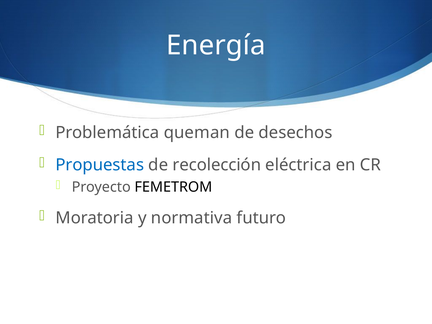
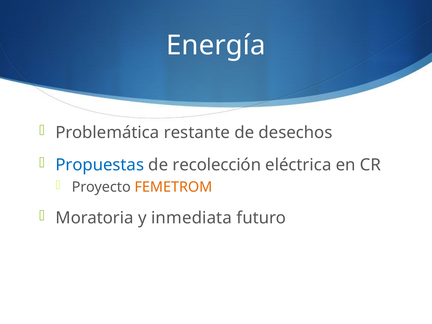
queman: queman -> restante (197, 133)
FEMETROM colour: black -> orange (173, 187)
normativa: normativa -> inmediata (192, 218)
